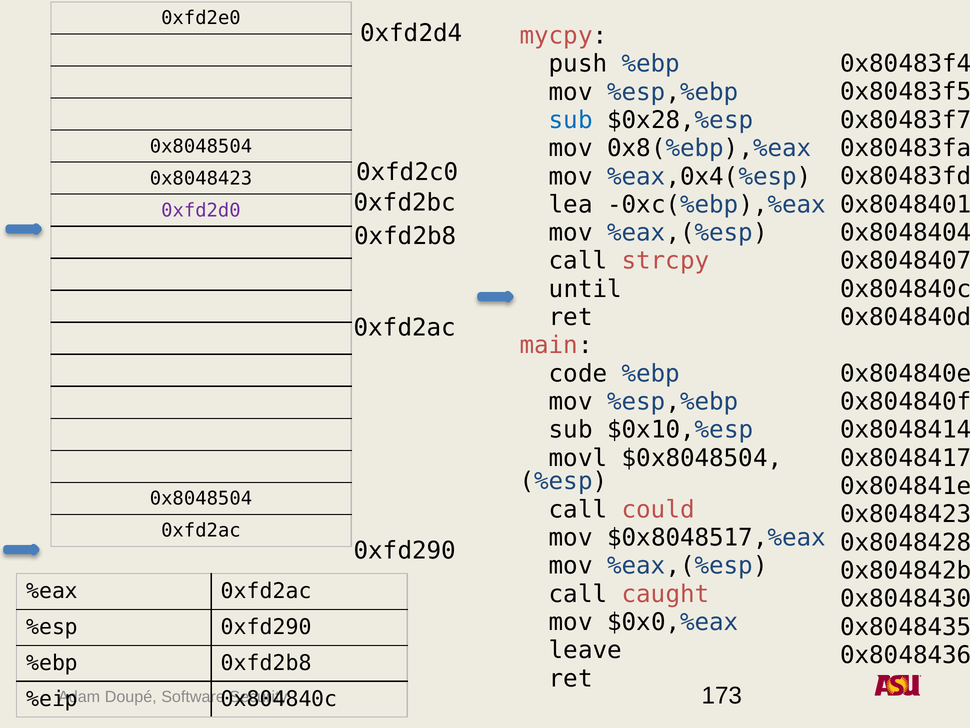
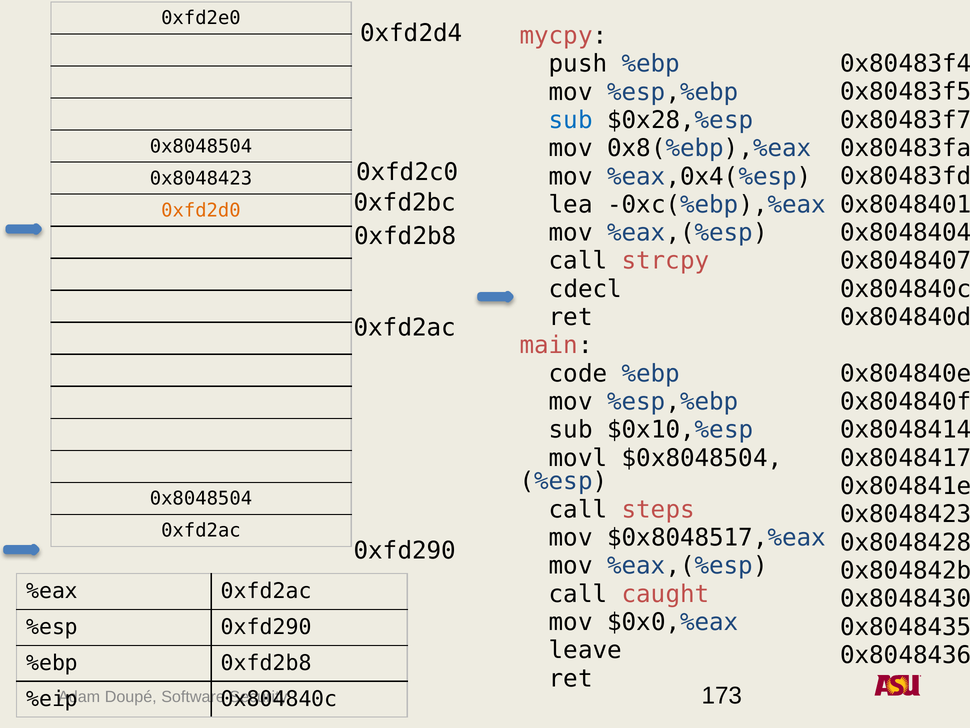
0xfd2d0 colour: purple -> orange (201, 210)
until: until -> cdecl (585, 289)
could: could -> steps (658, 509)
